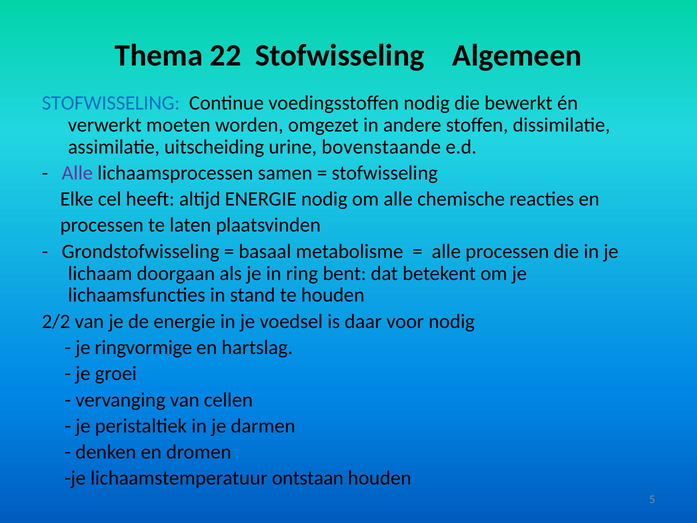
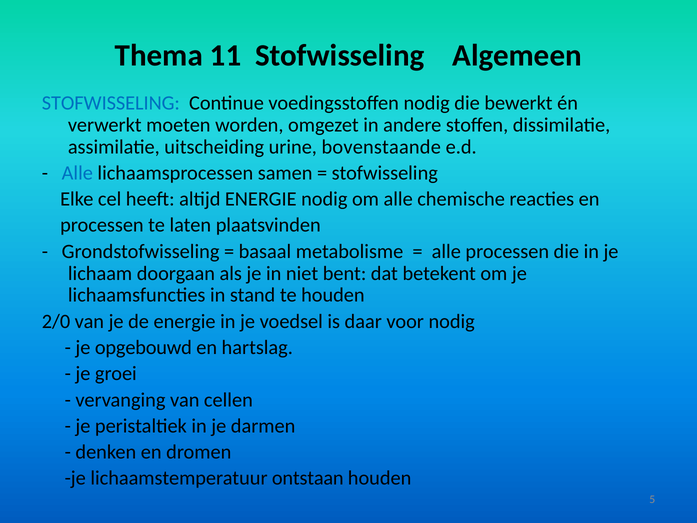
22: 22 -> 11 (226, 55)
Alle colour: purple -> blue (77, 173)
ring: ring -> niet (302, 273)
2/2: 2/2 -> 2/0 (56, 321)
ringvormige: ringvormige -> opgebouwd (143, 347)
